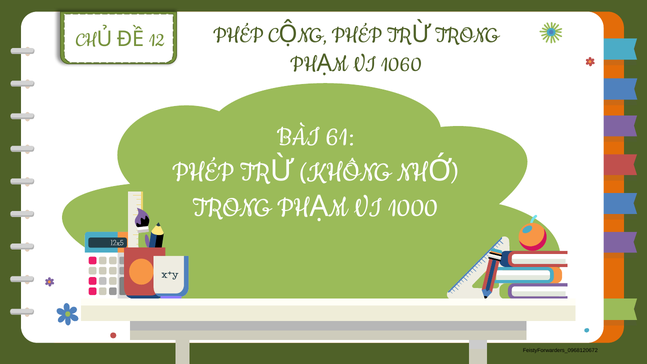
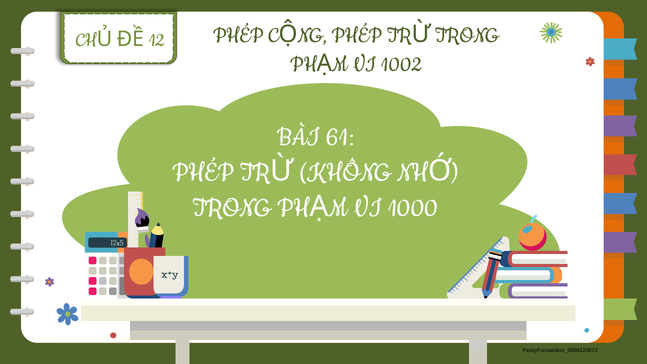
1060: 1060 -> 1002 (401, 63)
